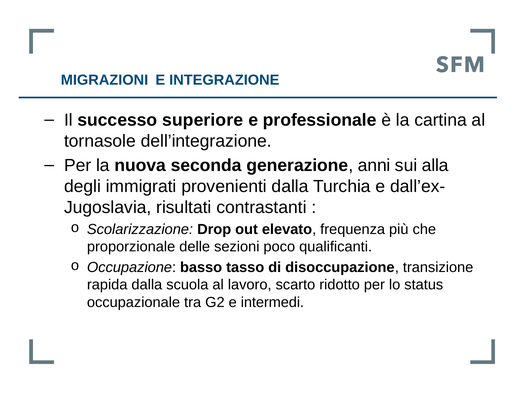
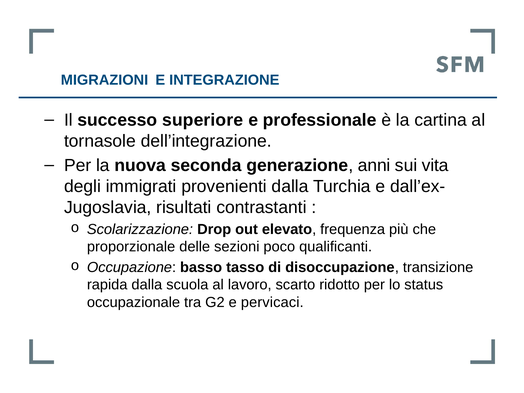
alla: alla -> vita (435, 165)
intermedi: intermedi -> pervicaci (272, 302)
